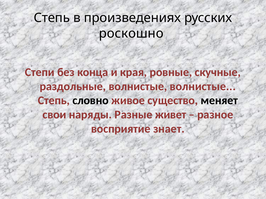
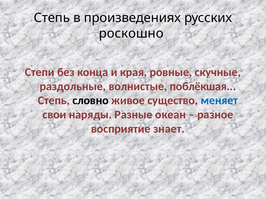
волнистые волнистые: волнистые -> поблёкшая (203, 87)
меняет colour: black -> blue (219, 101)
живет: живет -> океан (171, 115)
